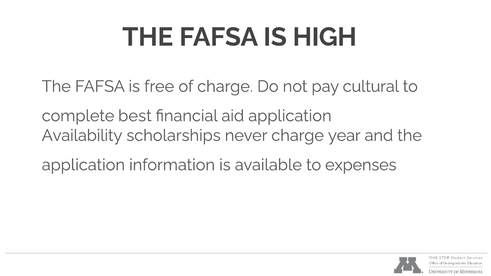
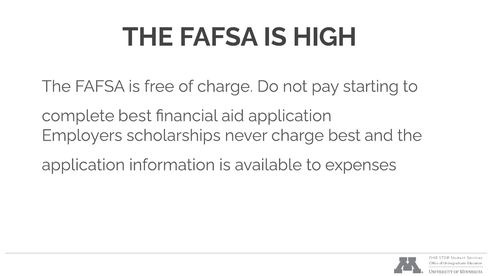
cultural: cultural -> starting (371, 86)
Availability: Availability -> Employers (82, 136)
charge year: year -> best (344, 136)
